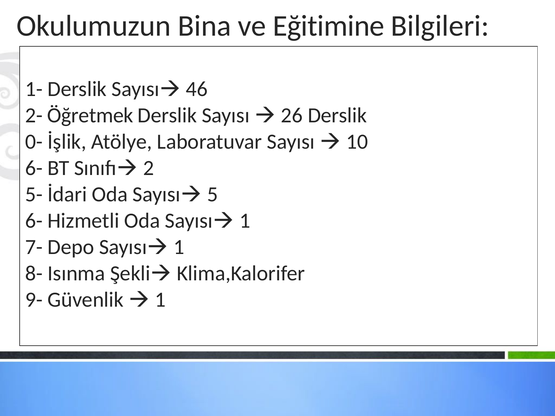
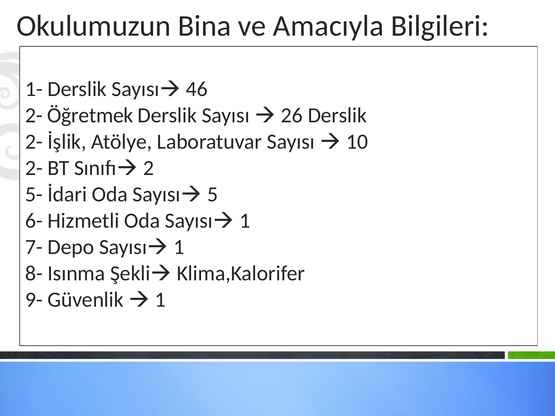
Eğitimine: Eğitimine -> Amacıyla (328, 26)
0-: 0- -> 2- (34, 142)
6-: 6- -> 2- (34, 168)
